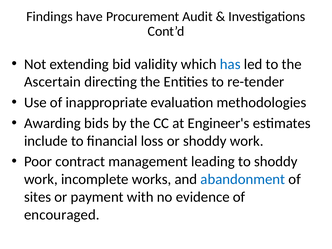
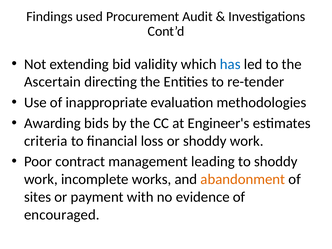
have: have -> used (89, 16)
include: include -> criteria (46, 141)
abandonment colour: blue -> orange (243, 179)
